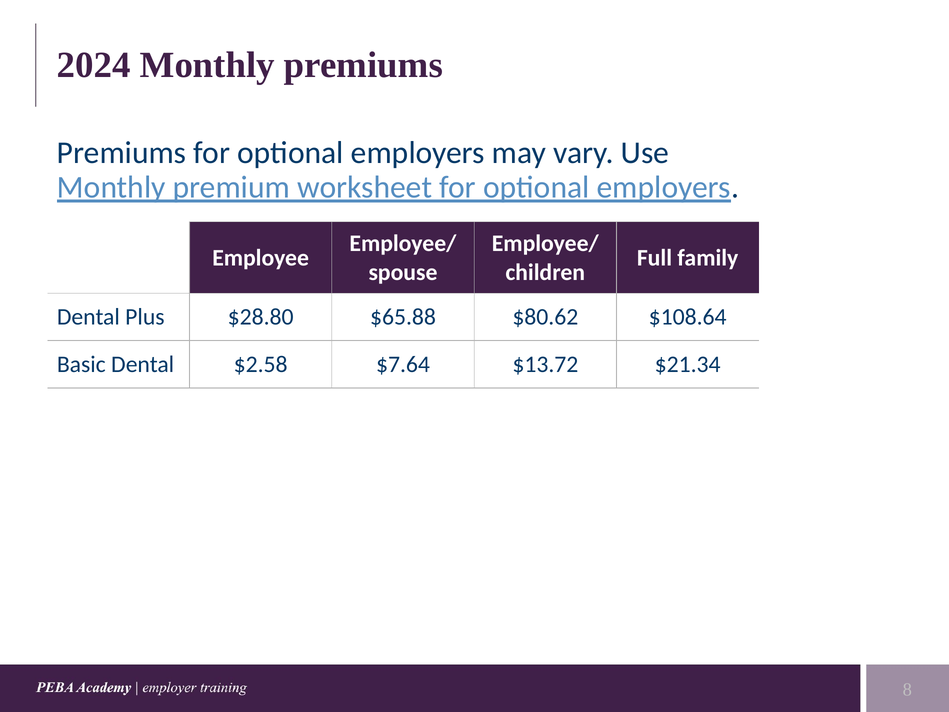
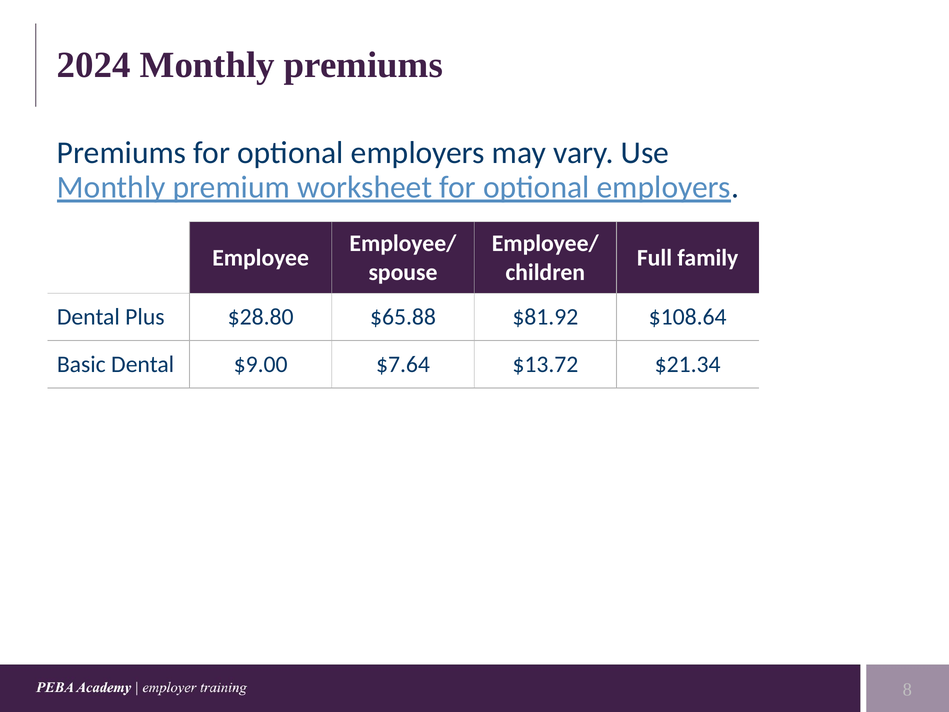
$80.62: $80.62 -> $81.92 (545, 317)
$2.58: $2.58 -> $9.00 (261, 364)
